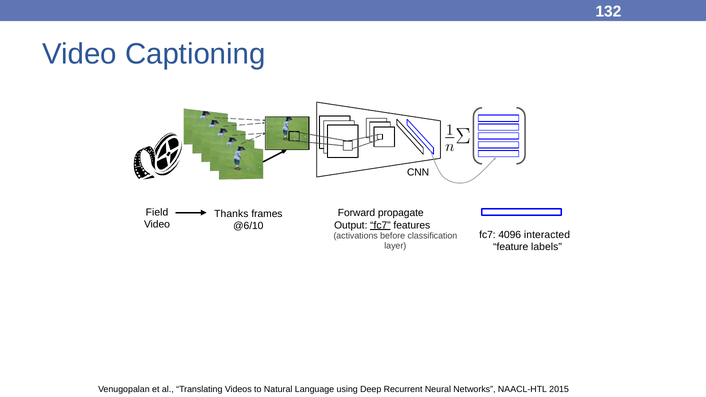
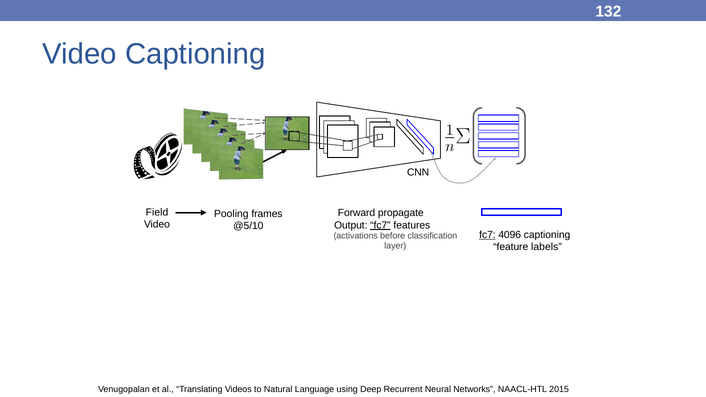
Thanks: Thanks -> Pooling (231, 214)
@6/10: @6/10 -> @5/10 (248, 226)
fc7 underline: none -> present (487, 235)
4096 interacted: interacted -> captioning (547, 235)
